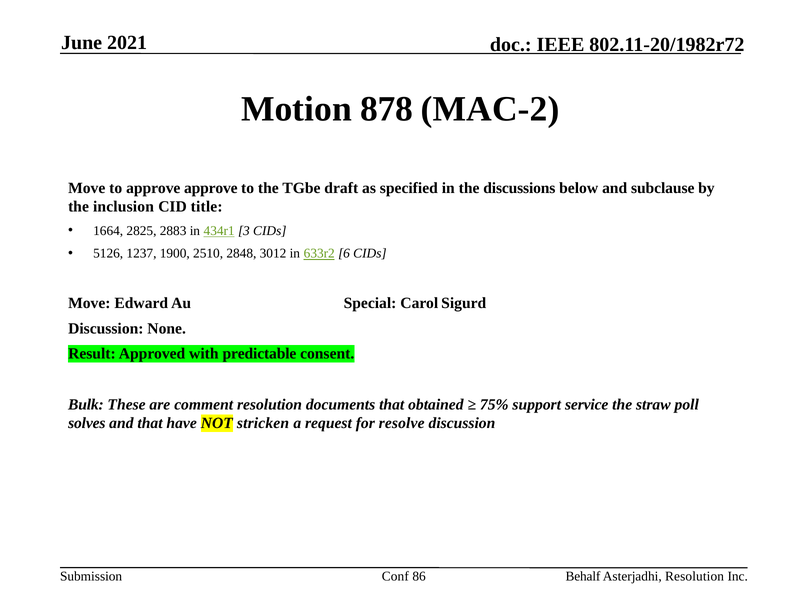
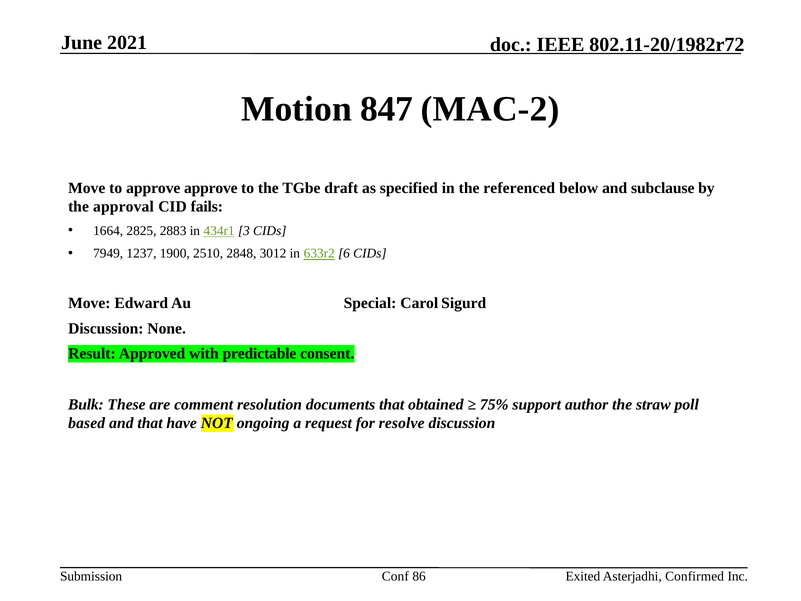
878: 878 -> 847 (387, 109)
discussions: discussions -> referenced (519, 188)
inclusion: inclusion -> approval (123, 207)
title: title -> fails (207, 207)
5126: 5126 -> 7949 (108, 253)
service: service -> author (587, 404)
solves: solves -> based (87, 423)
stricken: stricken -> ongoing (263, 423)
Behalf: Behalf -> Exited (583, 576)
Asterjadhi Resolution: Resolution -> Confirmed (695, 576)
